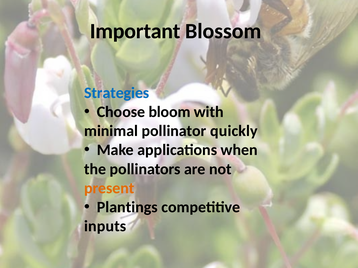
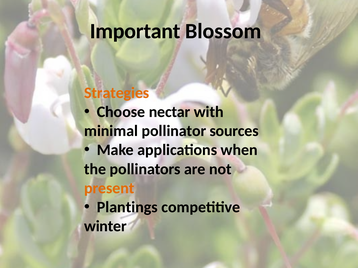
Strategies colour: blue -> orange (117, 93)
bloom: bloom -> nectar (170, 112)
quickly: quickly -> sources (234, 131)
inputs: inputs -> winter (105, 227)
